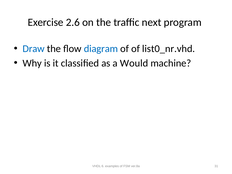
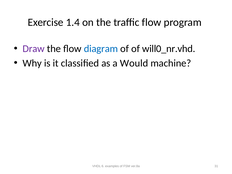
2.6: 2.6 -> 1.4 (73, 22)
traffic next: next -> flow (152, 22)
Draw colour: blue -> purple (34, 49)
list0_nr.vhd: list0_nr.vhd -> will0_nr.vhd (169, 49)
